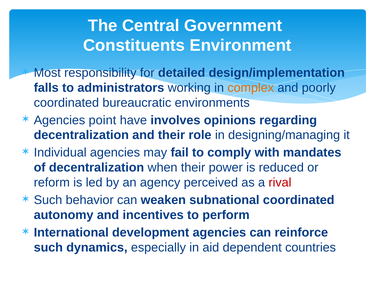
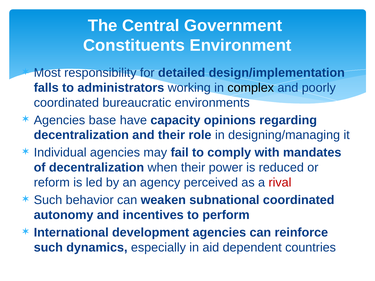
complex colour: orange -> black (251, 88)
point: point -> base (102, 120)
involves: involves -> capacity (175, 120)
